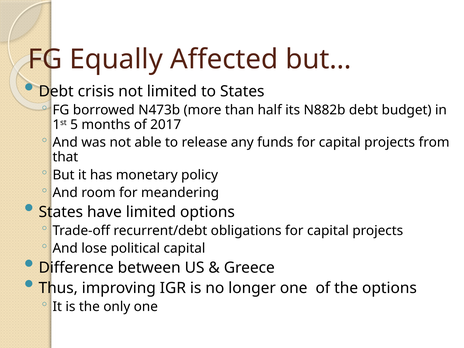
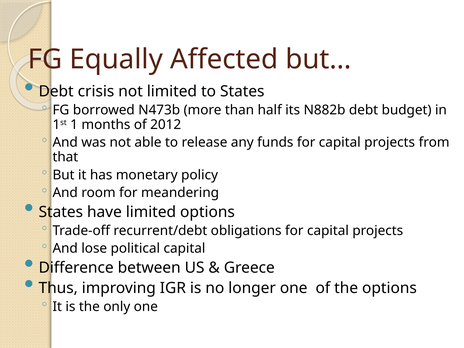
5: 5 -> 1 (74, 125)
2017: 2017 -> 2012 (166, 125)
